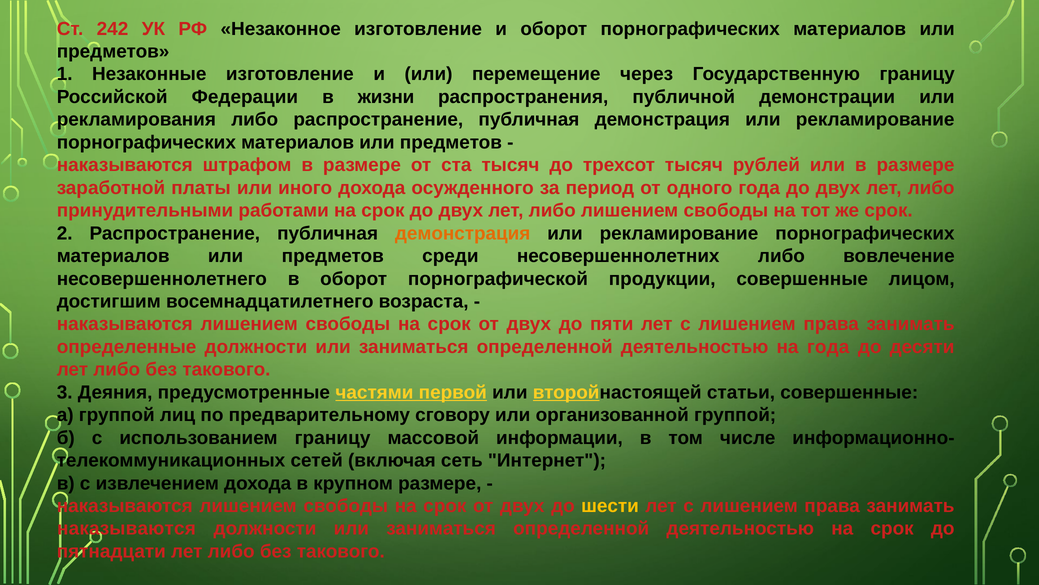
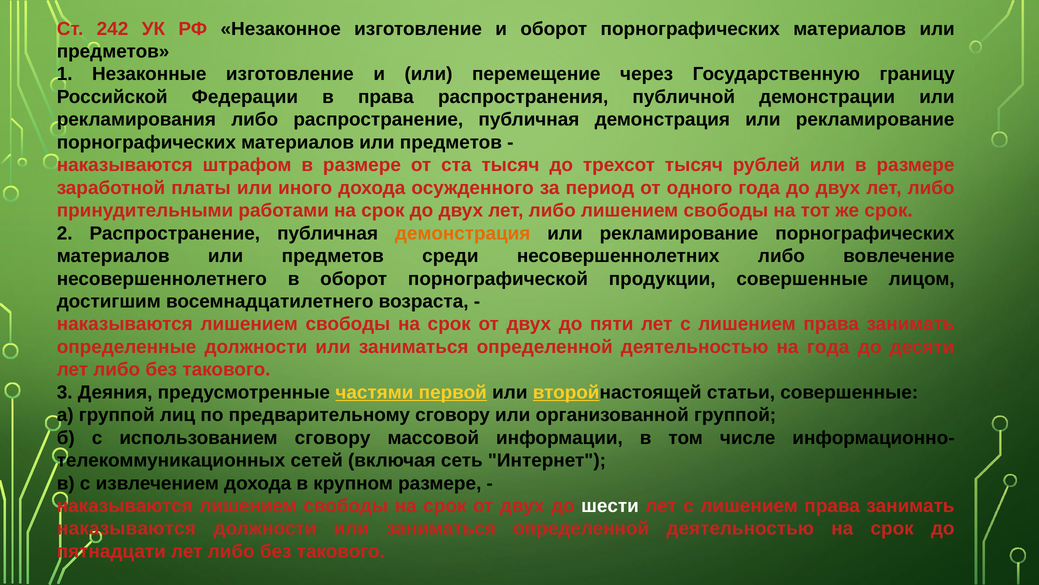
в жизни: жизни -> права (386, 97)
использованием границу: границу -> сговору (333, 437)
шести colour: yellow -> white (610, 506)
